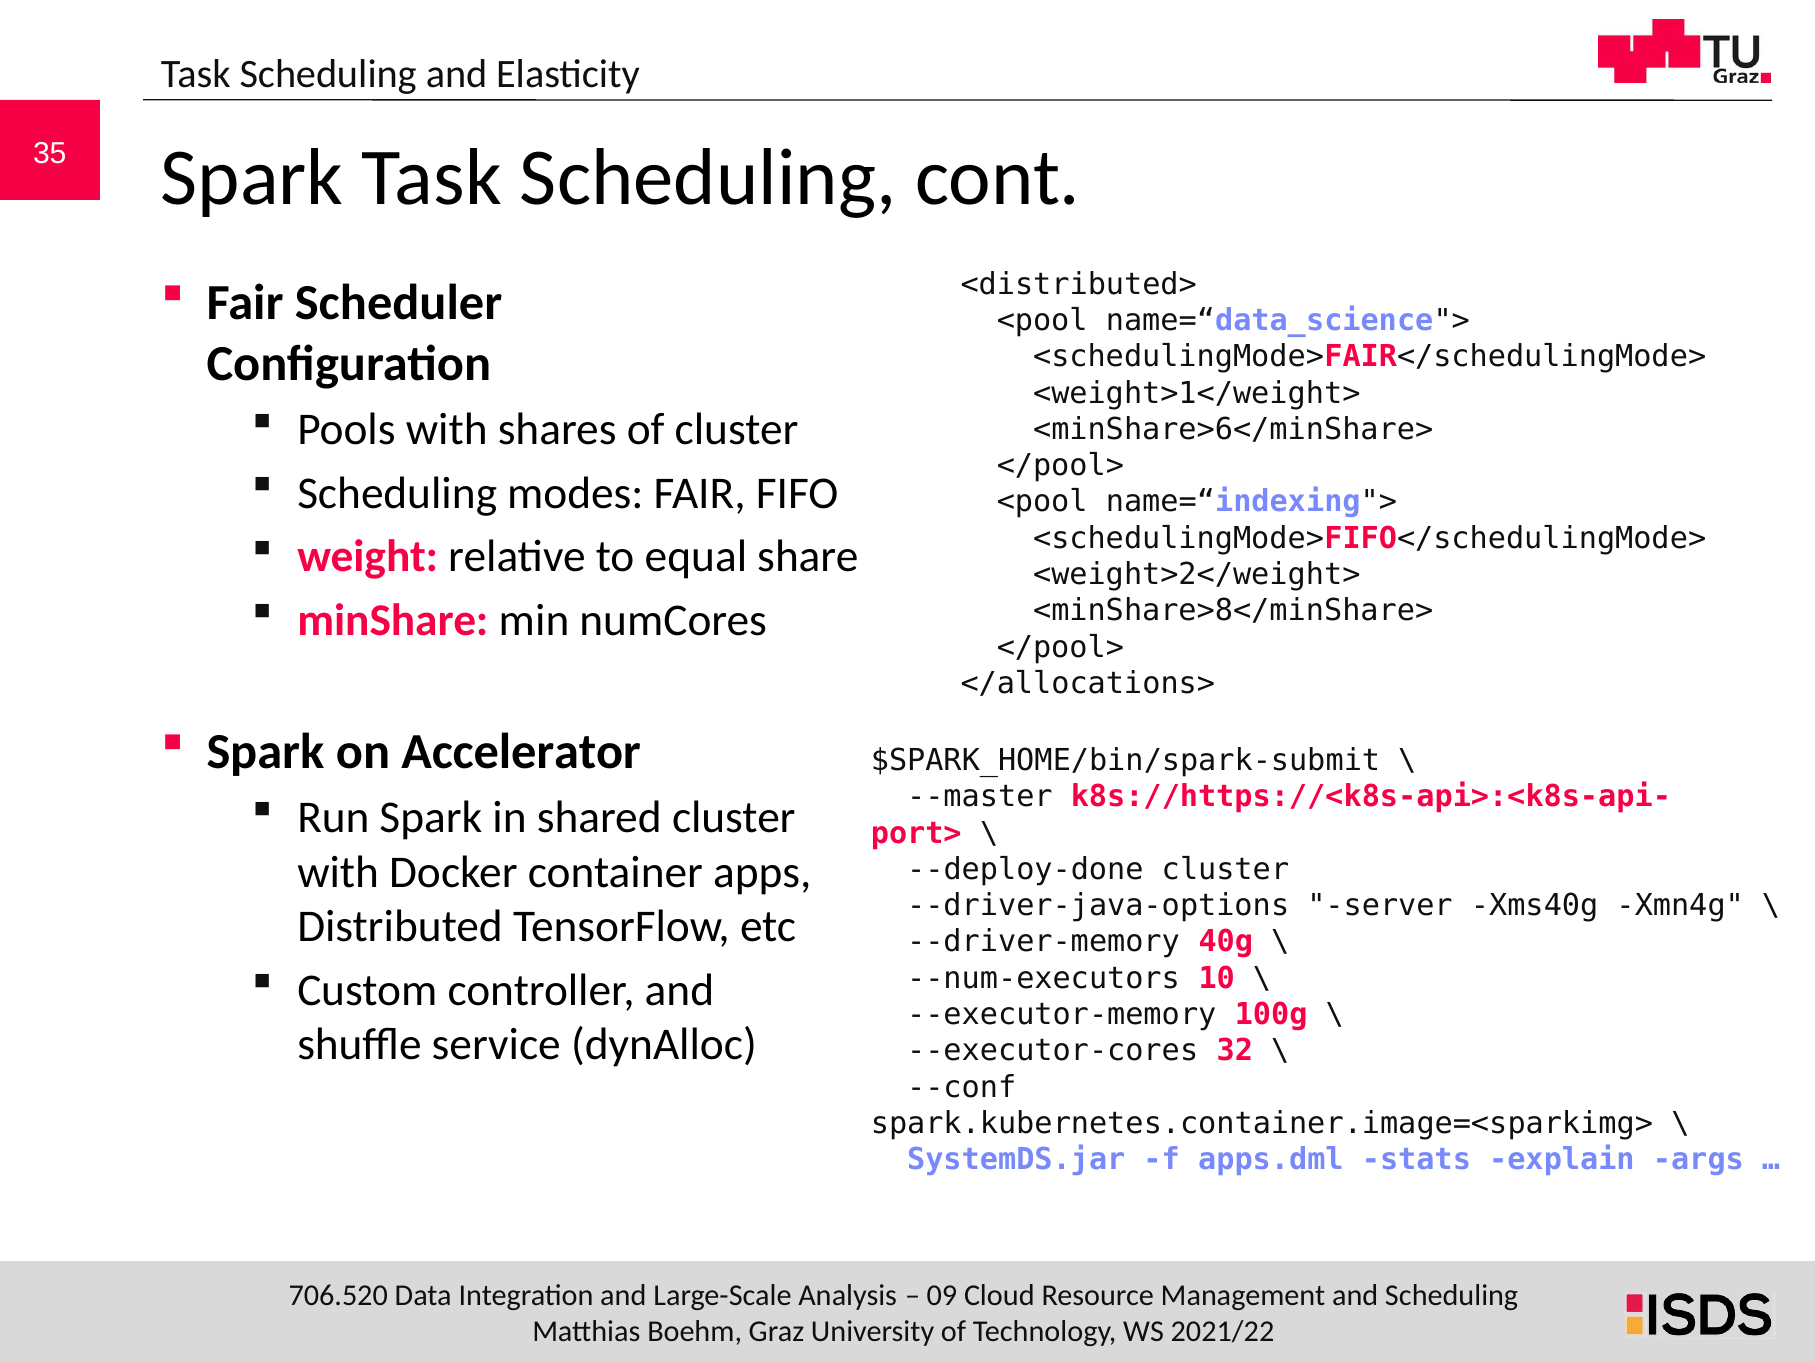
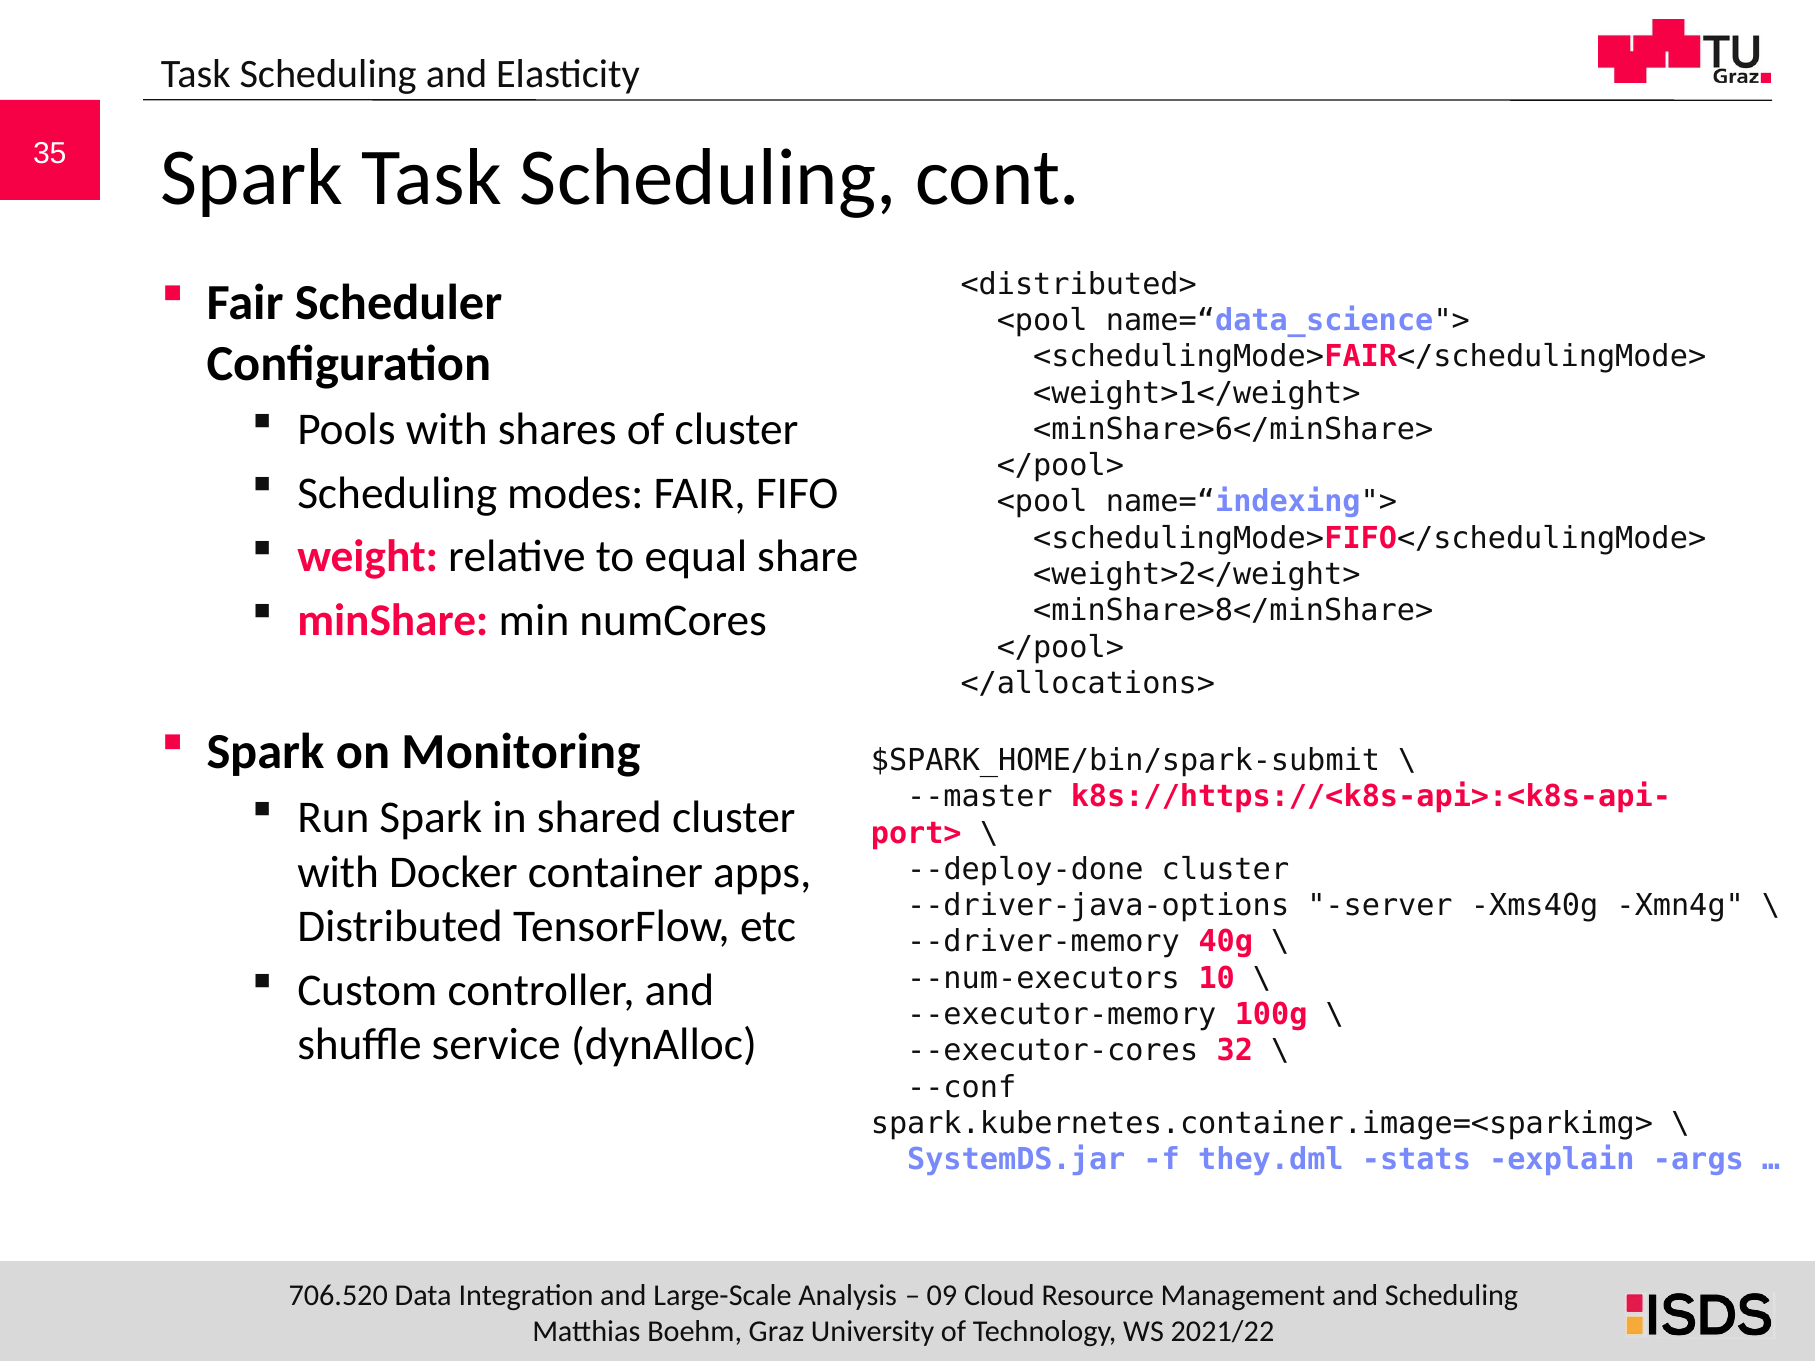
Accelerator: Accelerator -> Monitoring (521, 752)
apps.dml: apps.dml -> they.dml (1271, 1160)
